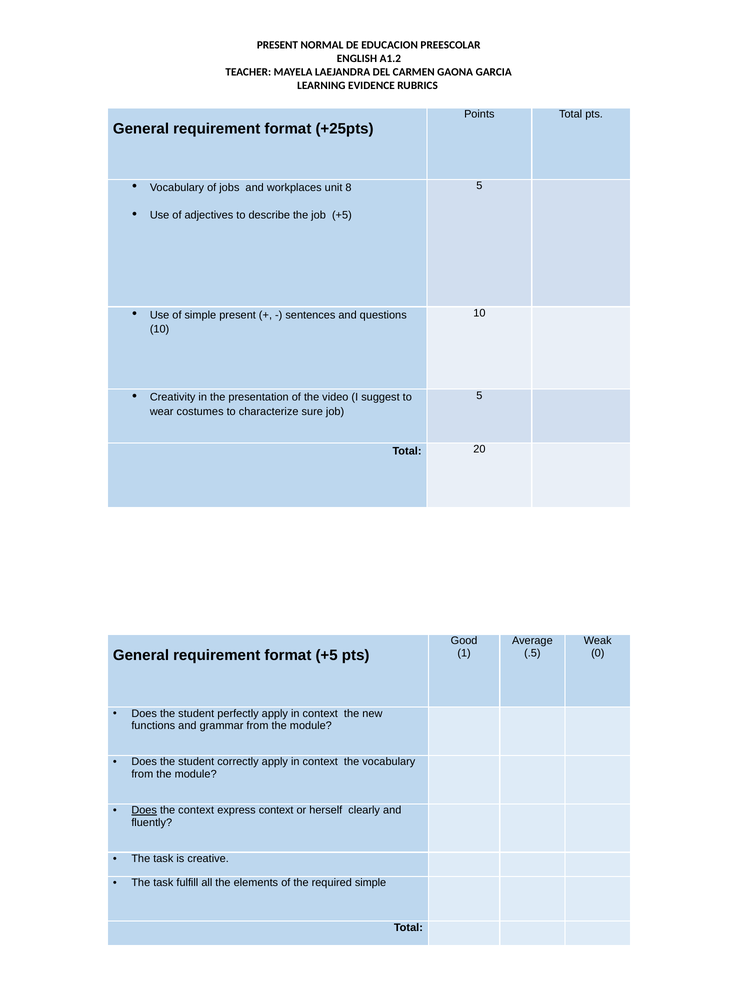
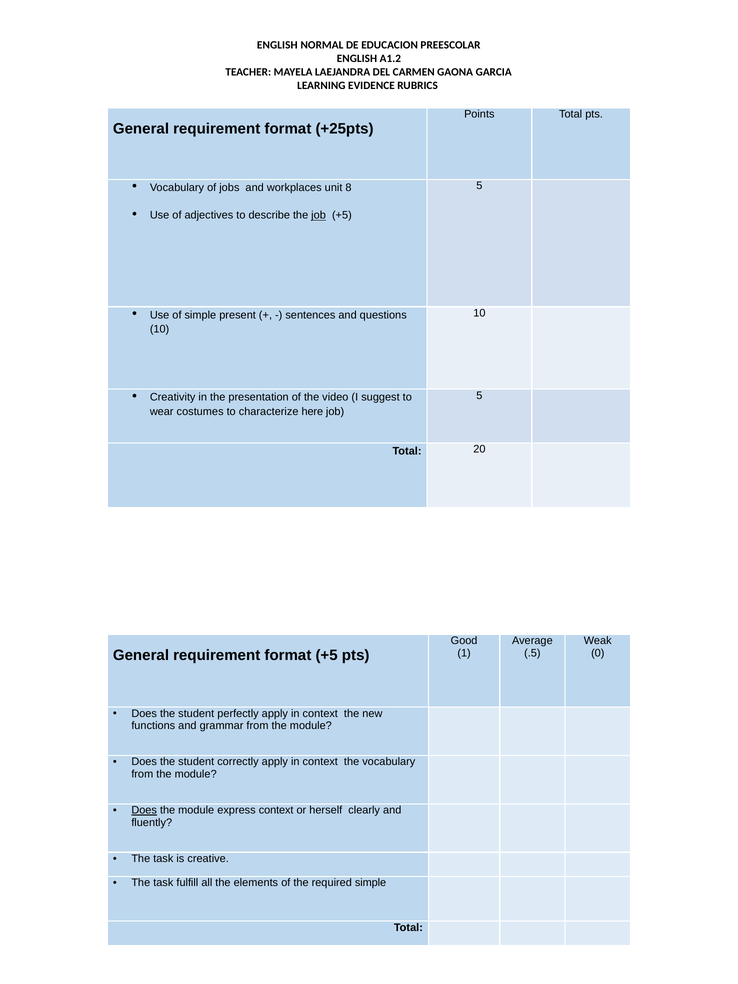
PRESENT: PRESENT -> ENGLISH (277, 45)
job underline: none -> present (319, 215)
sure: sure -> here (312, 411)
context: context -> module (196, 810)
